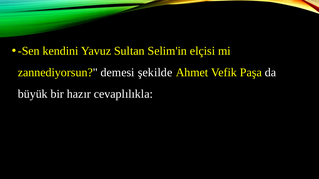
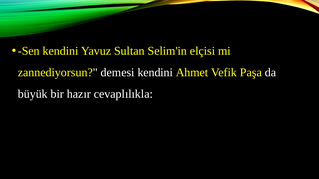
demesi şekilde: şekilde -> kendini (155, 73)
